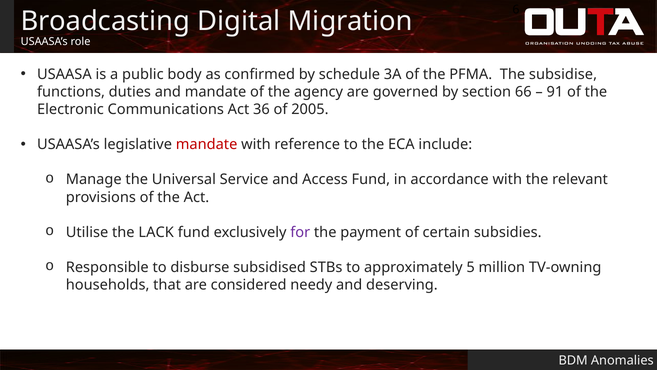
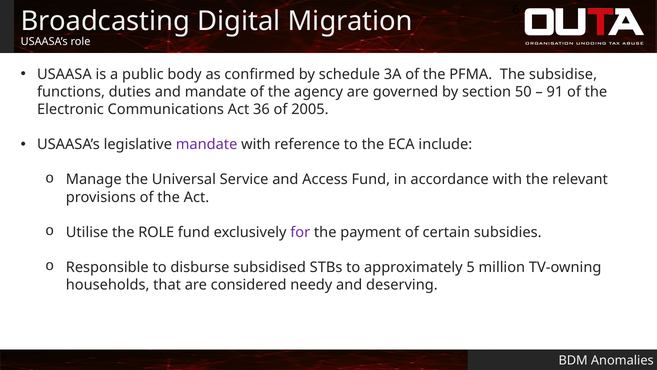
66: 66 -> 50 (523, 92)
mandate colour: red -> purple (207, 144)
the LACK: LACK -> ROLE (156, 232)
